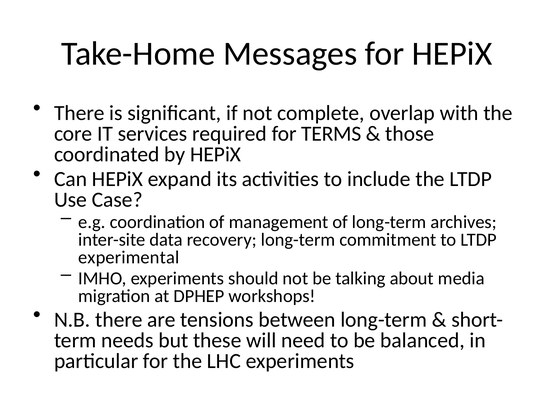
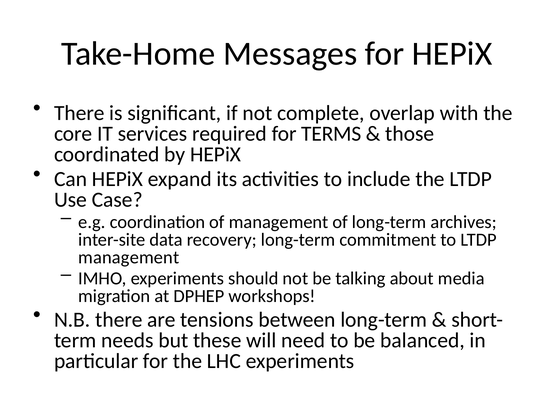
experimental: experimental -> management (129, 258)
